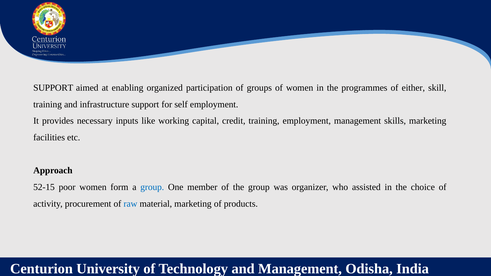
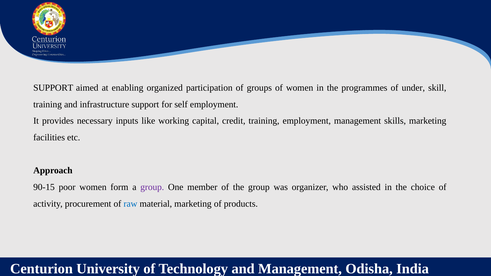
either: either -> under (413, 88)
52-15: 52-15 -> 90-15 (44, 187)
group colour: blue -> purple (152, 187)
